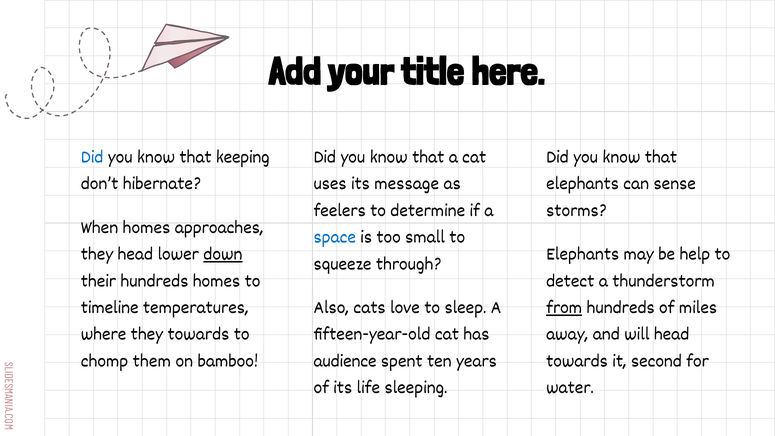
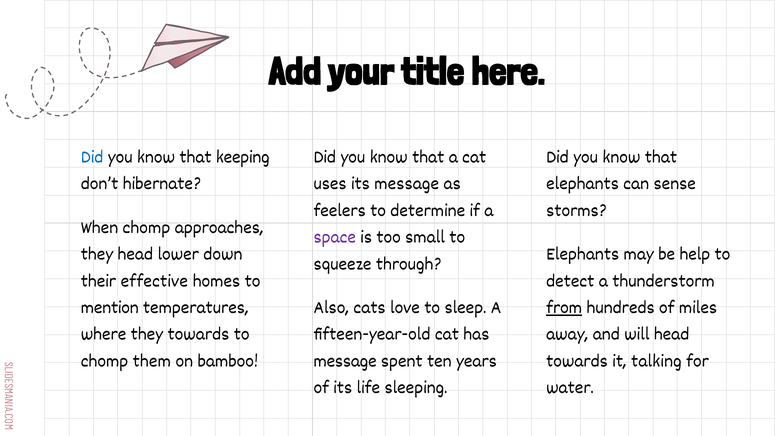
When homes: homes -> chomp (146, 227)
space colour: blue -> purple (335, 236)
down underline: present -> none (223, 253)
their hundreds: hundreds -> effective (154, 280)
timeline: timeline -> mention (110, 307)
audience: audience -> message (345, 360)
second: second -> talking (656, 360)
